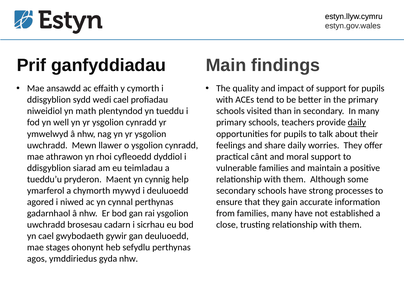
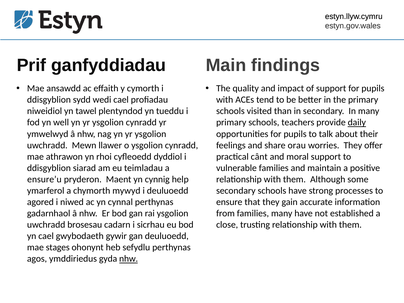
math: math -> tawel (86, 111)
share daily: daily -> orau (297, 145)
tueddu’u: tueddu’u -> ensure’u (44, 179)
nhw underline: none -> present (129, 259)
